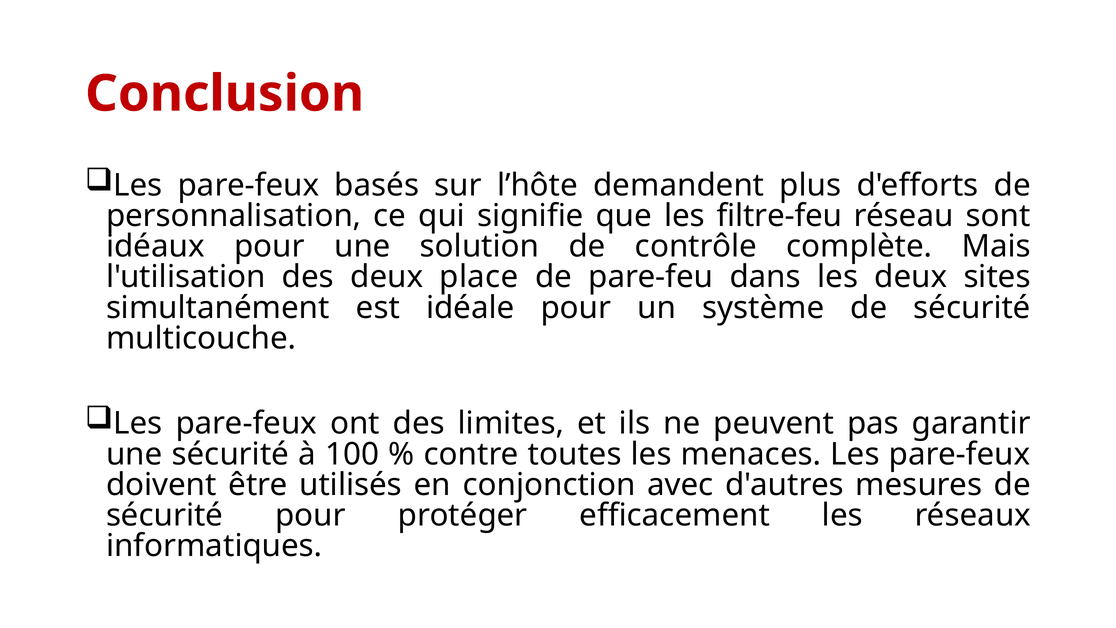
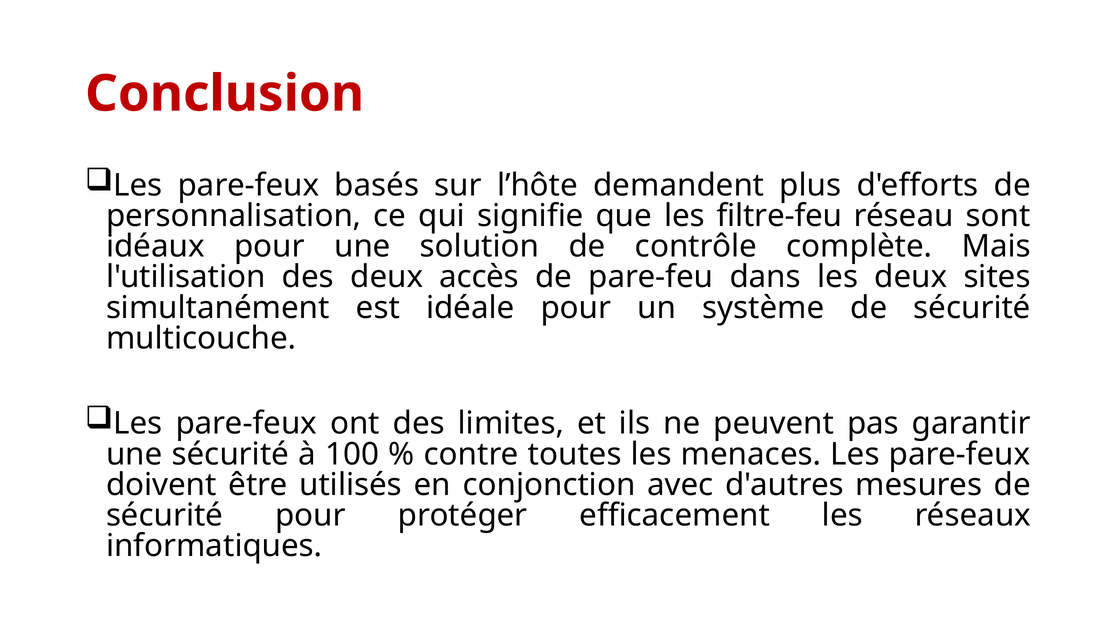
place: place -> accès (479, 277)
